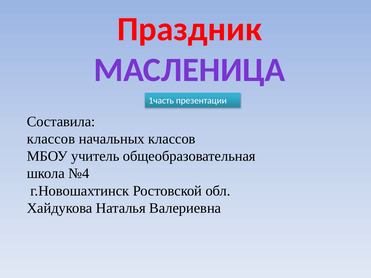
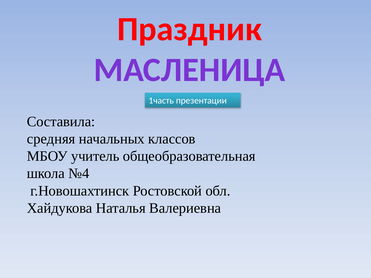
классов: классов -> средняя (51, 139)
